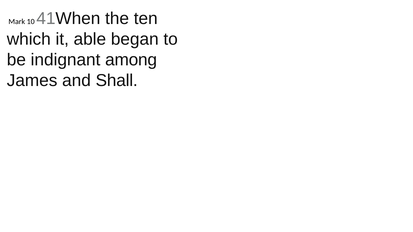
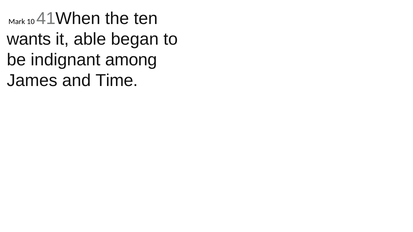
which: which -> wants (29, 39)
Shall: Shall -> Time (117, 81)
